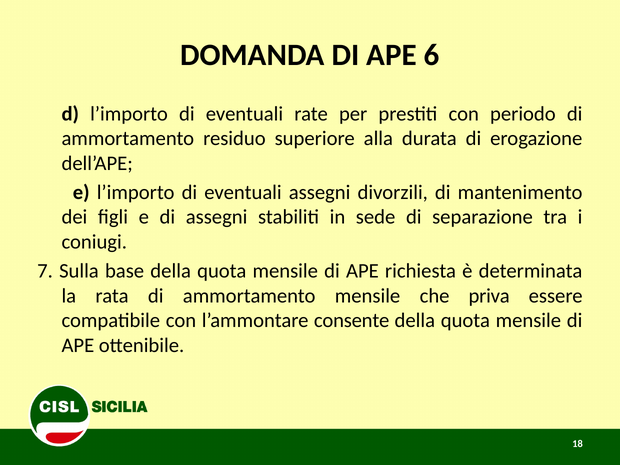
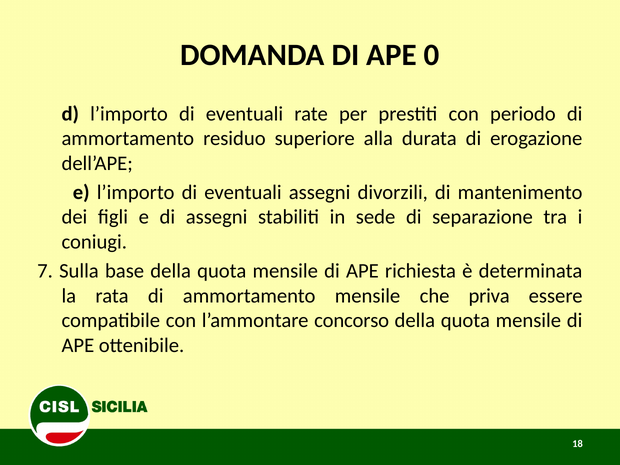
6: 6 -> 0 (432, 55)
consente: consente -> concorso (352, 320)
